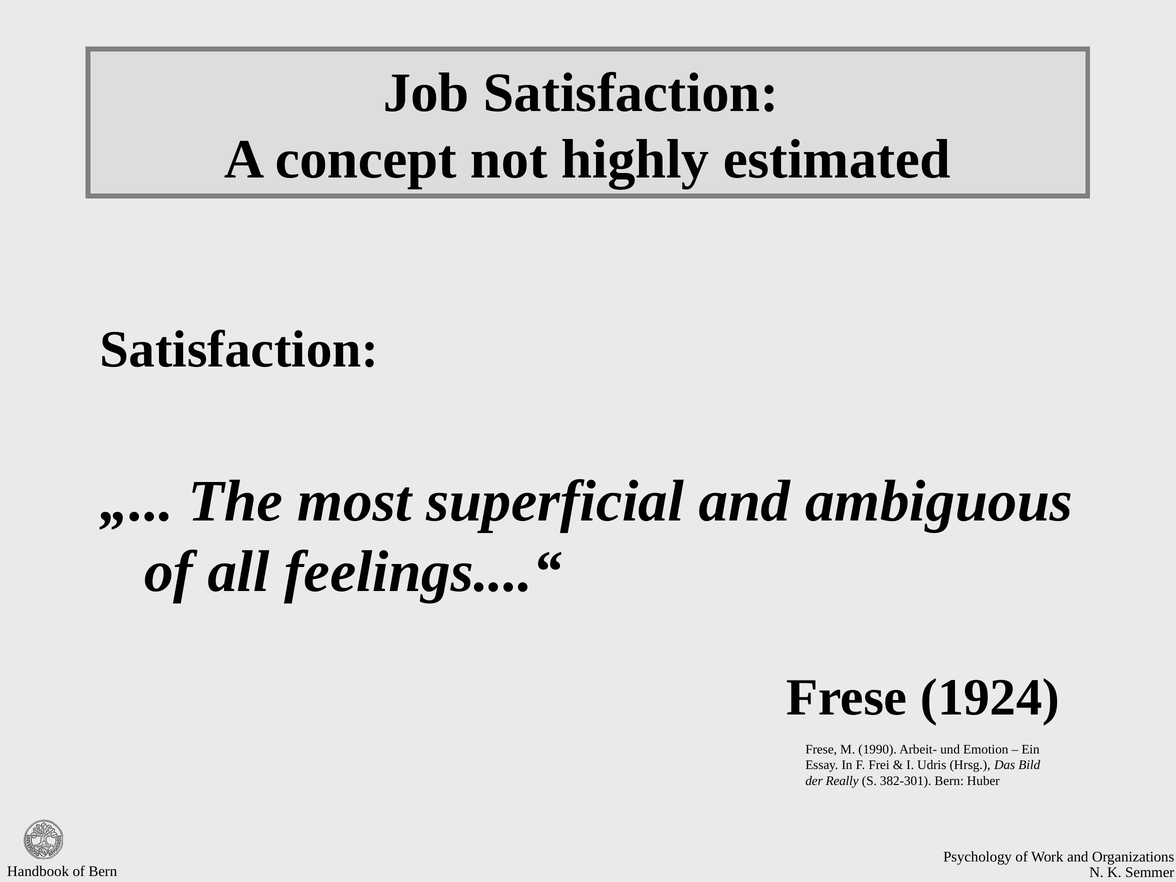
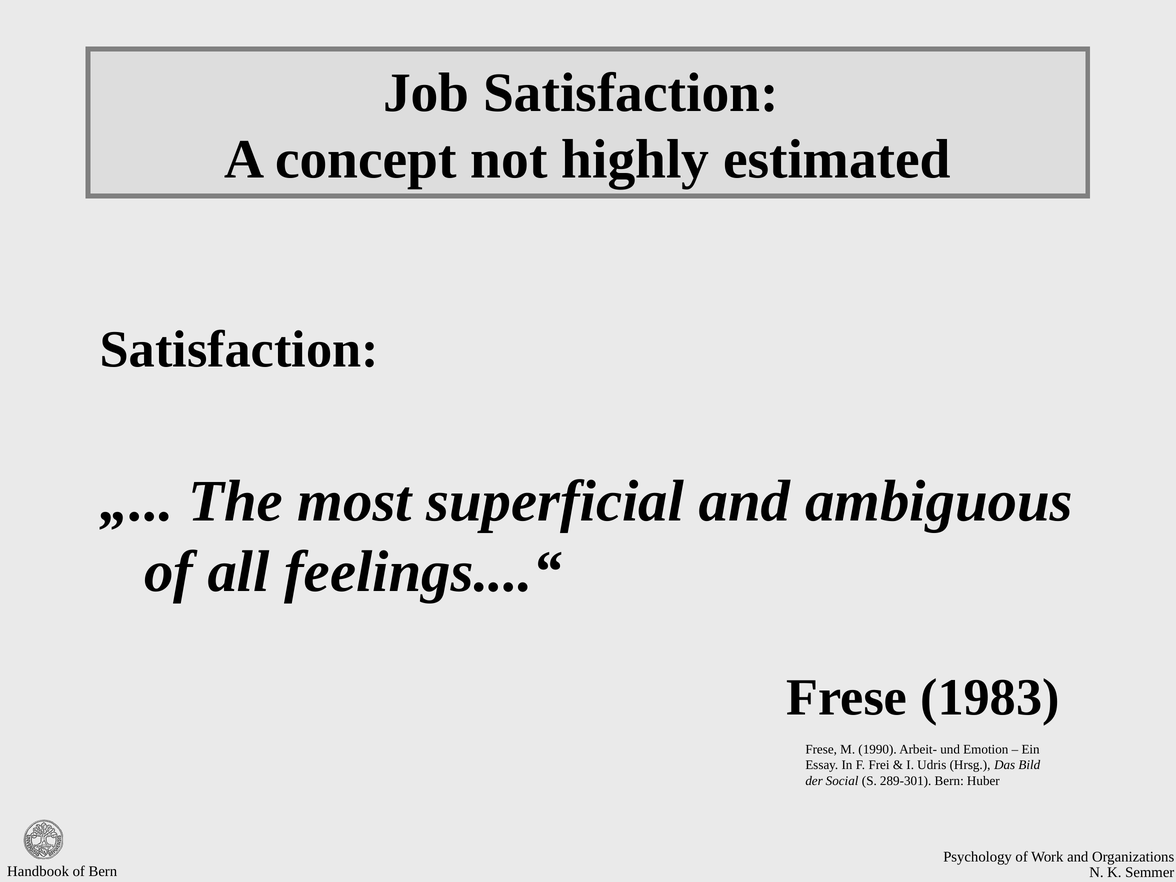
1924: 1924 -> 1983 (990, 697)
Really: Really -> Social (842, 781)
382-301: 382-301 -> 289-301 (906, 781)
